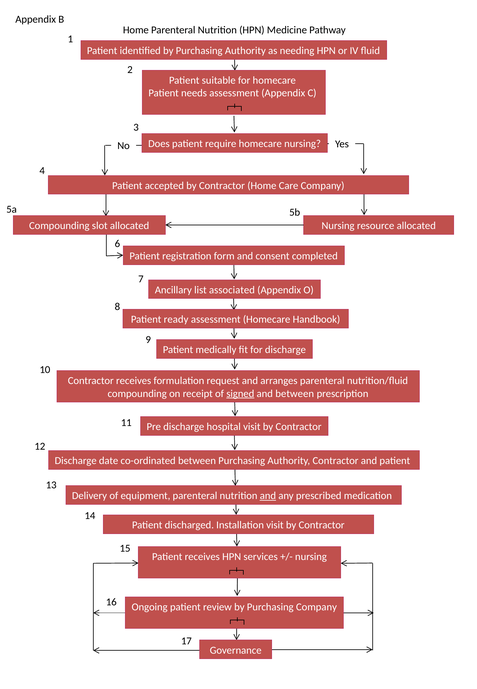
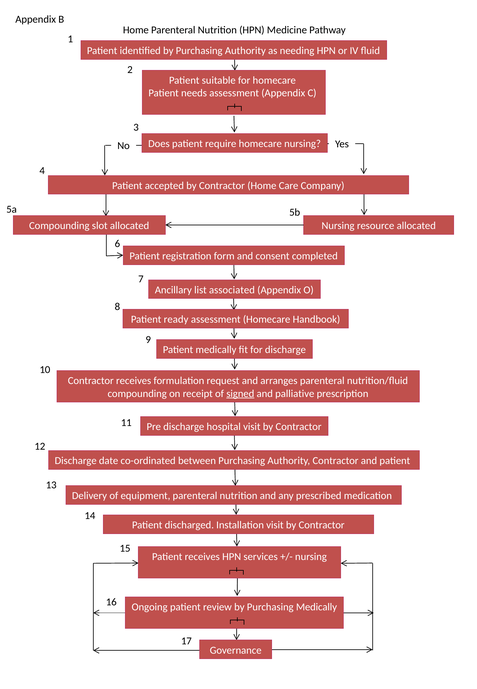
and between: between -> palliative (295, 394)
and underline: present -> none (268, 496)
Purchasing Company: Company -> Medically (317, 607)
